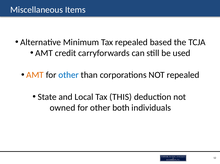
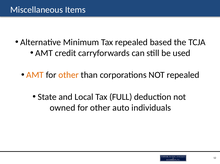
other colour: blue -> orange (69, 75)
THIS: THIS -> FULL (121, 97)
both: both -> auto (121, 108)
